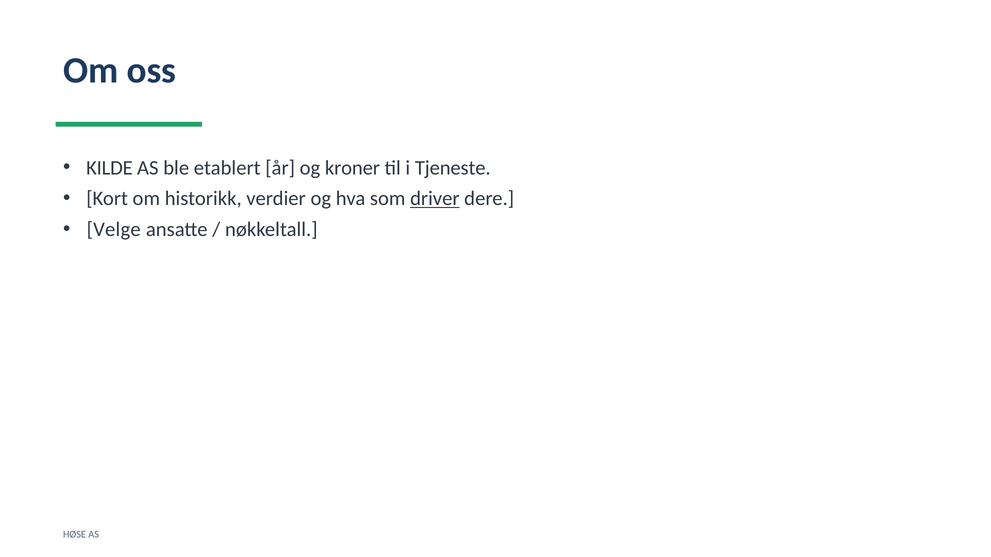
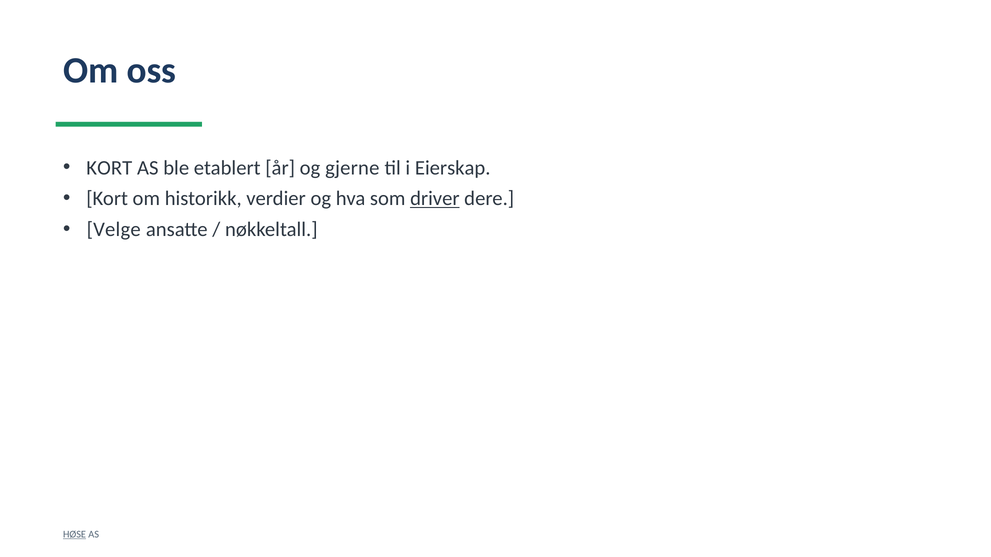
KILDE: KILDE -> KORT (109, 168)
kroner: kroner -> gjerne (352, 168)
Tjeneste: Tjeneste -> Eierskap (453, 168)
HØSE underline: none -> present (75, 535)
